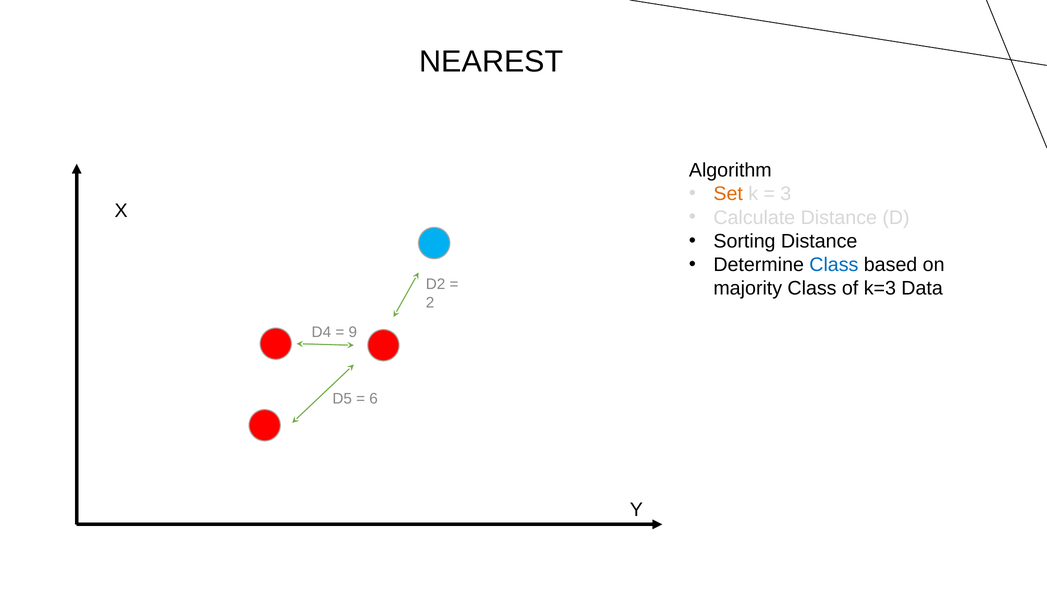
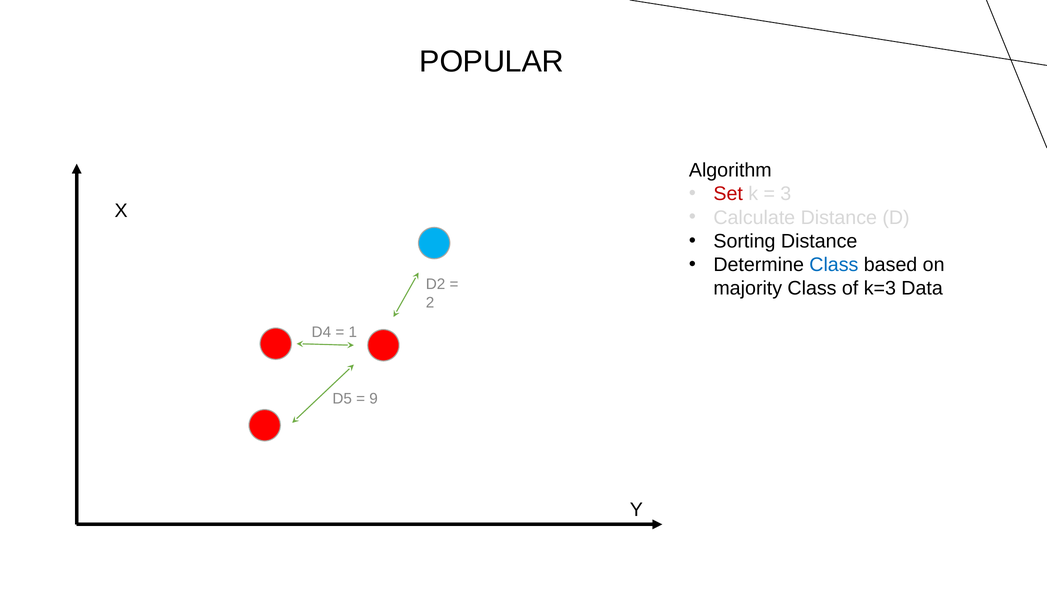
NEAREST: NEAREST -> POPULAR (492, 61)
Set colour: orange -> red (728, 194)
9: 9 -> 1 (353, 332)
6: 6 -> 9 (374, 399)
